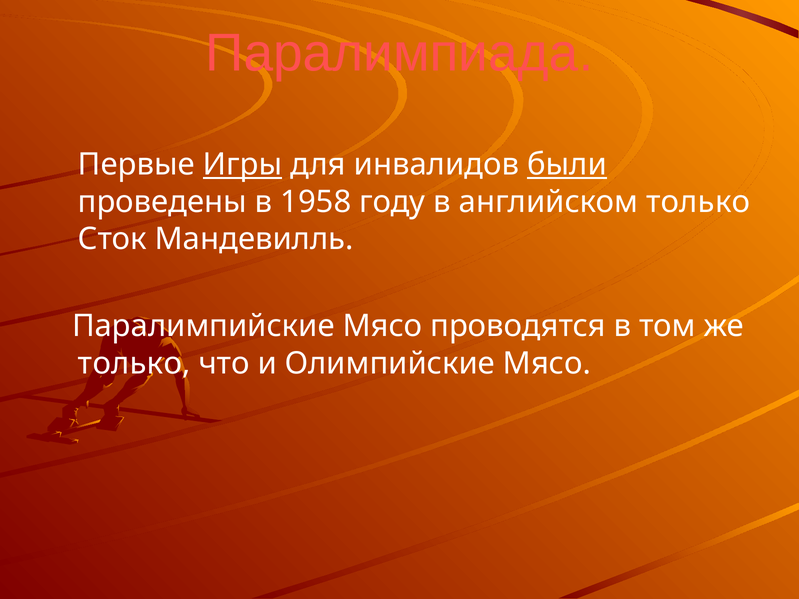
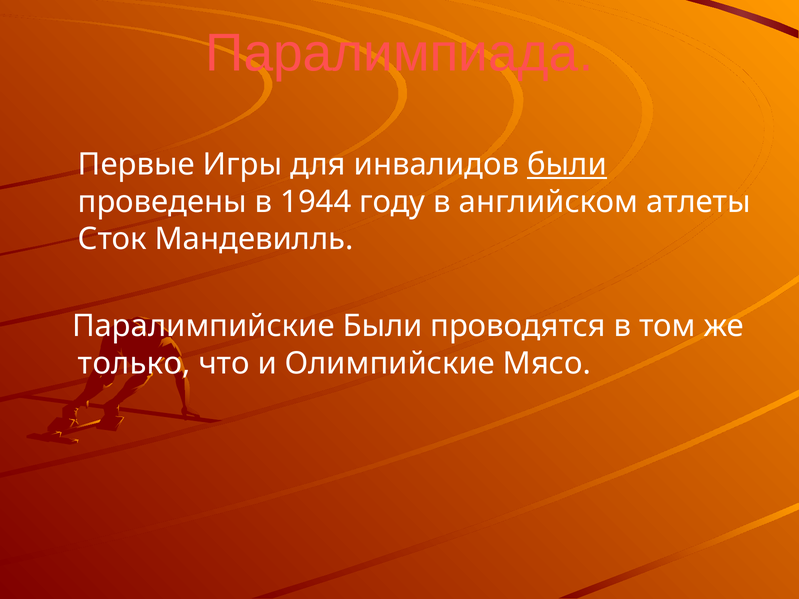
Игры underline: present -> none (242, 165)
1958: 1958 -> 1944 (316, 202)
английском только: только -> атлеты (698, 202)
Паралимпийские Мясо: Мясо -> Были (383, 326)
